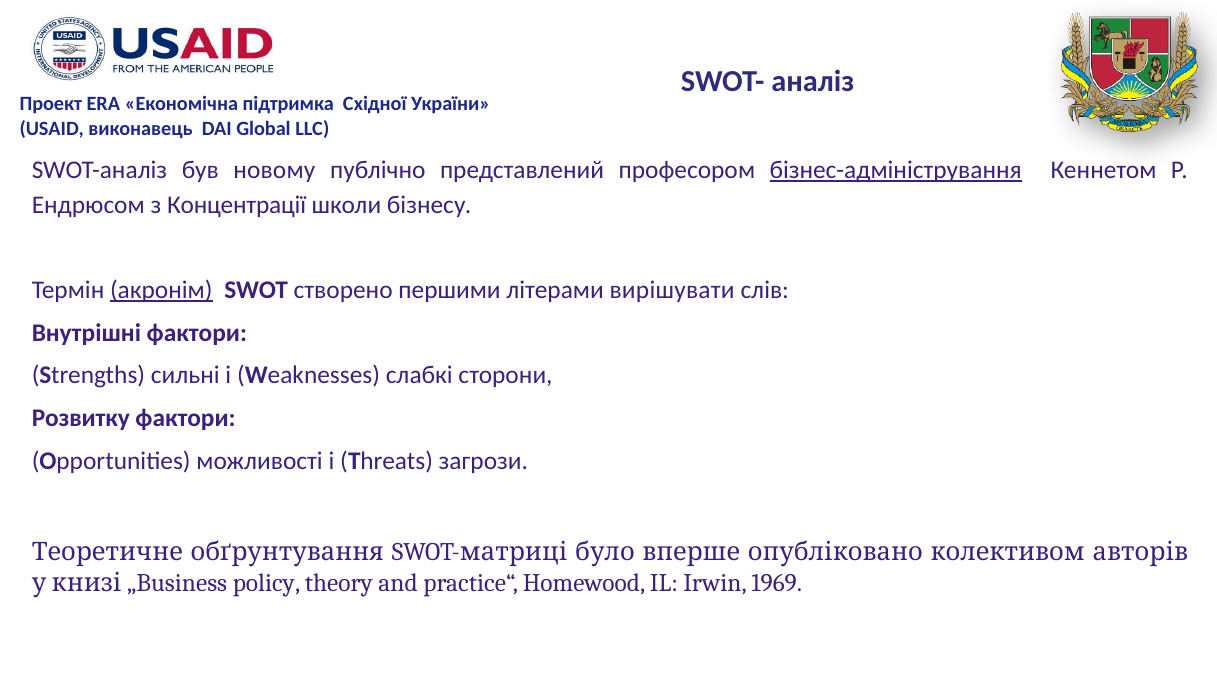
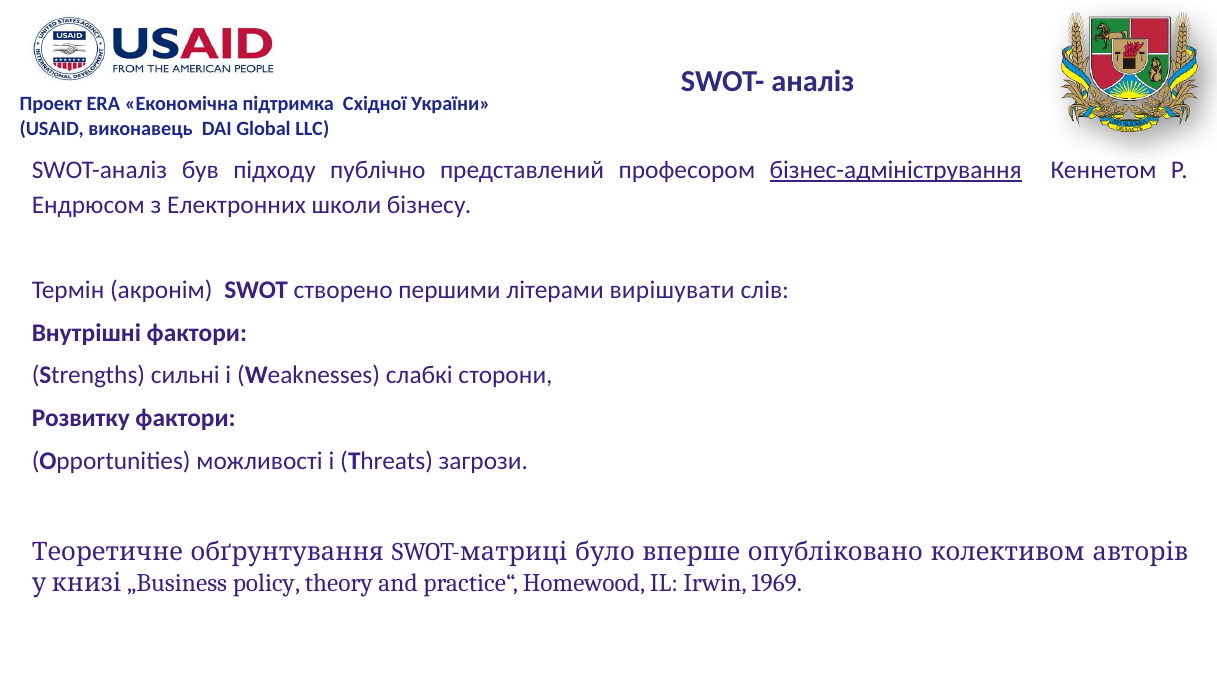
новому: новому -> підходу (275, 170)
Концентрації: Концентрації -> Електронних (236, 205)
акронім underline: present -> none (161, 290)
